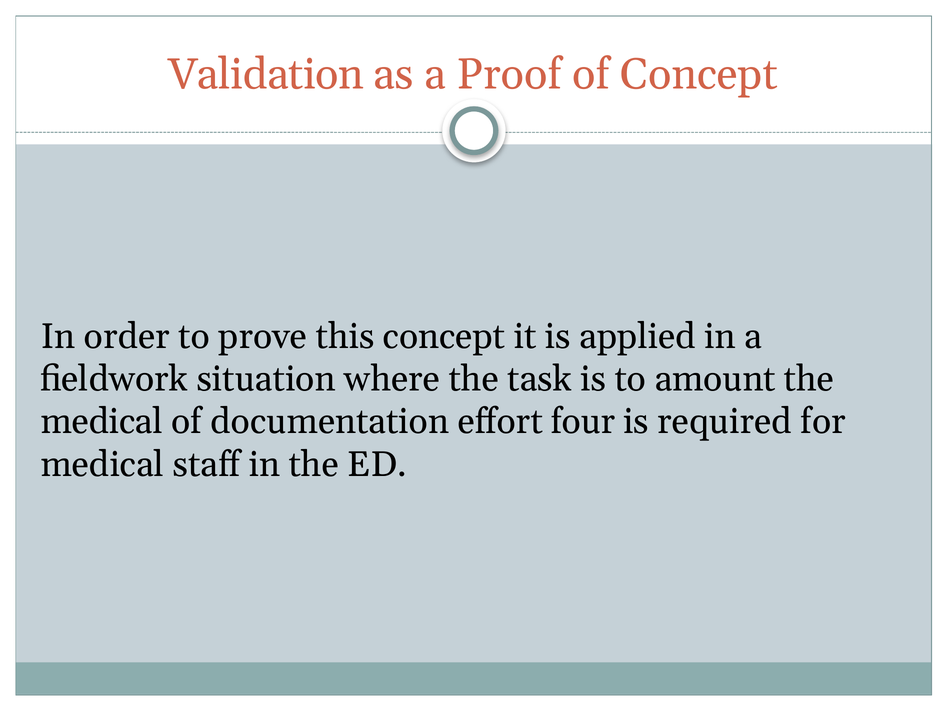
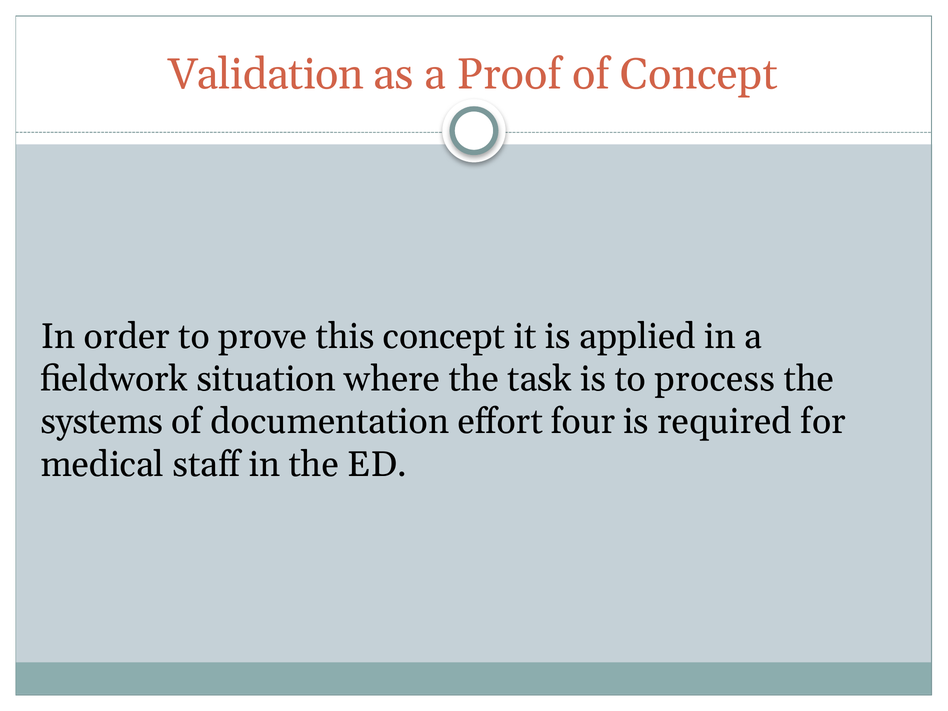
amount: amount -> process (715, 379)
medical: medical -> systems (102, 422)
